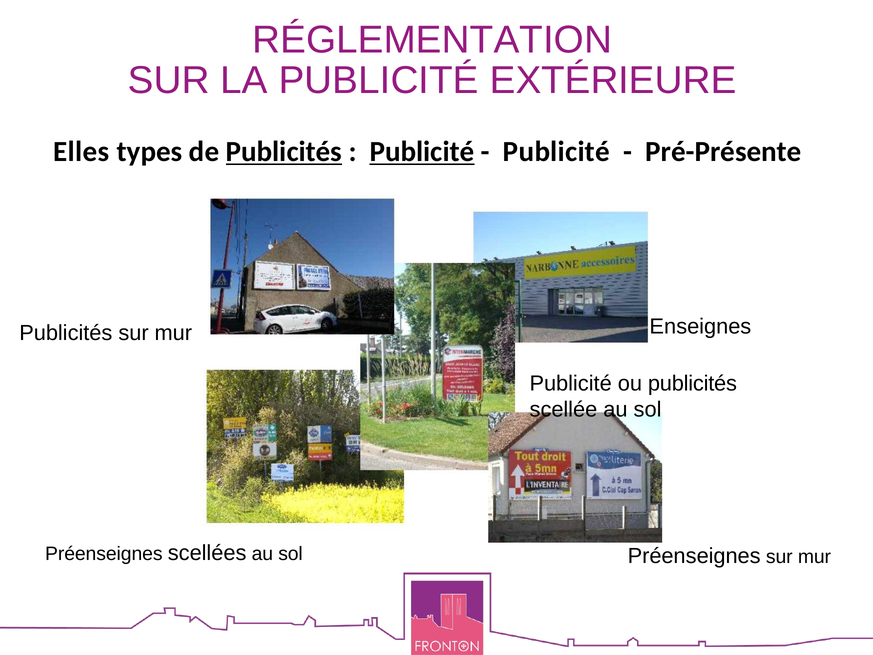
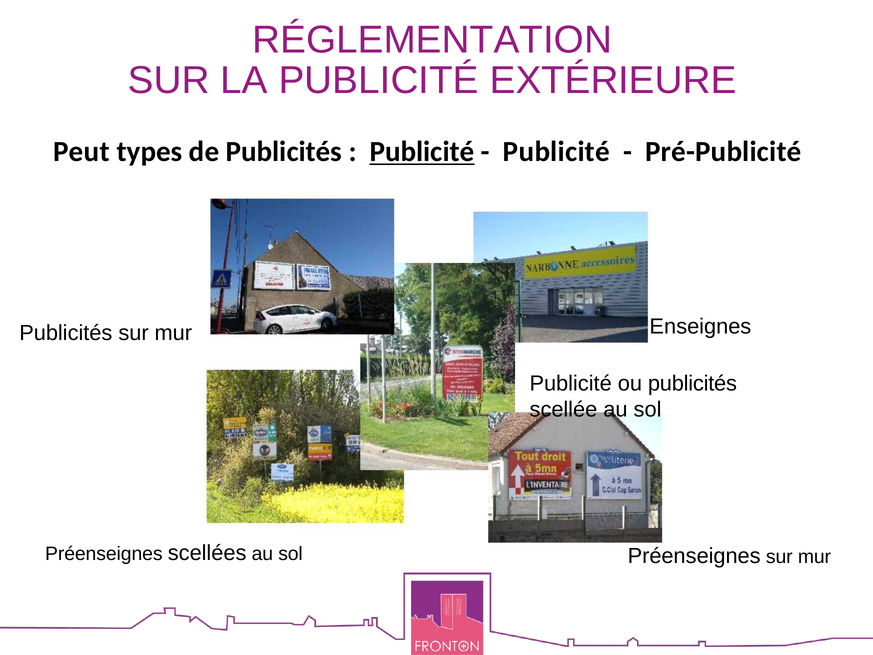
Elles: Elles -> Peut (81, 152)
Publicités underline: present -> none (284, 152)
Pré-Présente: Pré-Présente -> Pré-Publicité (723, 152)
